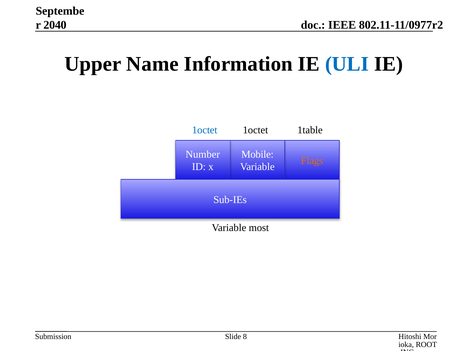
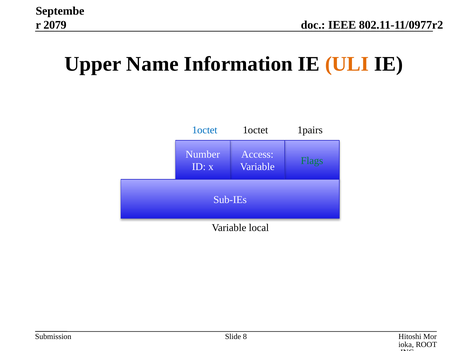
2040: 2040 -> 2079 (55, 25)
ULI colour: blue -> orange (347, 64)
1table: 1table -> 1pairs (310, 130)
Mobile: Mobile -> Access (257, 154)
Flags colour: orange -> green (312, 161)
most: most -> local (259, 228)
